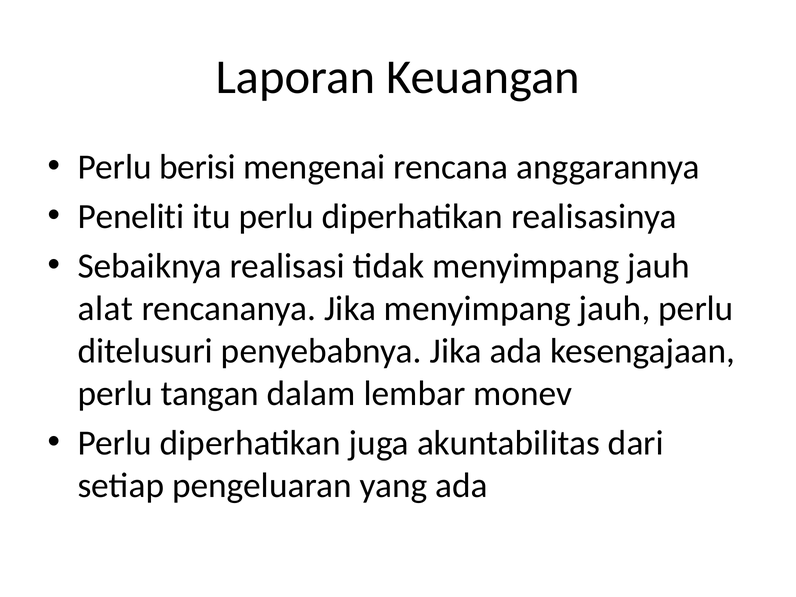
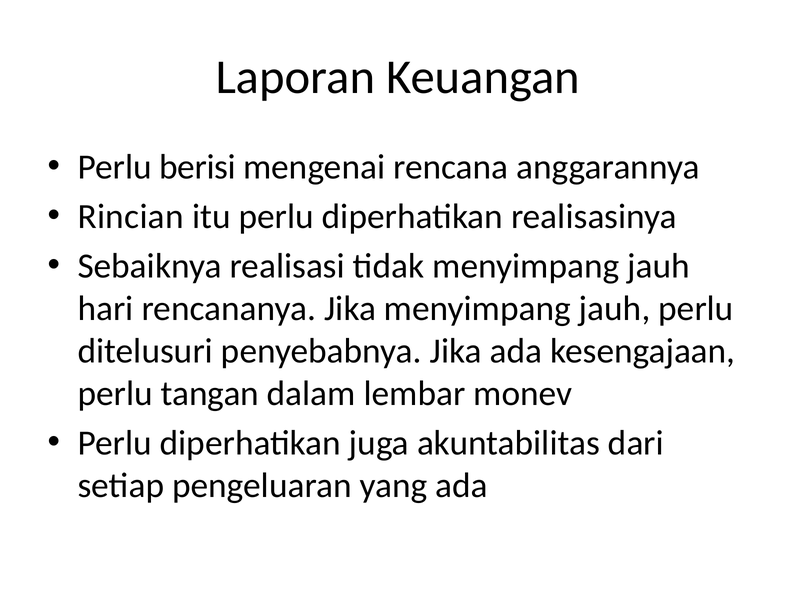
Peneliti: Peneliti -> Rincian (131, 217)
alat: alat -> hari (106, 309)
